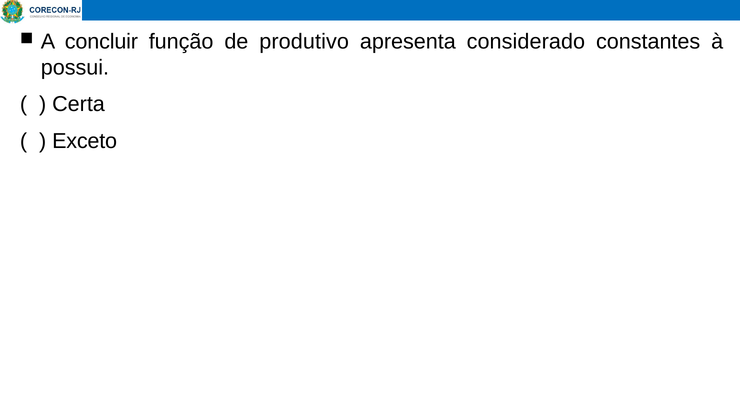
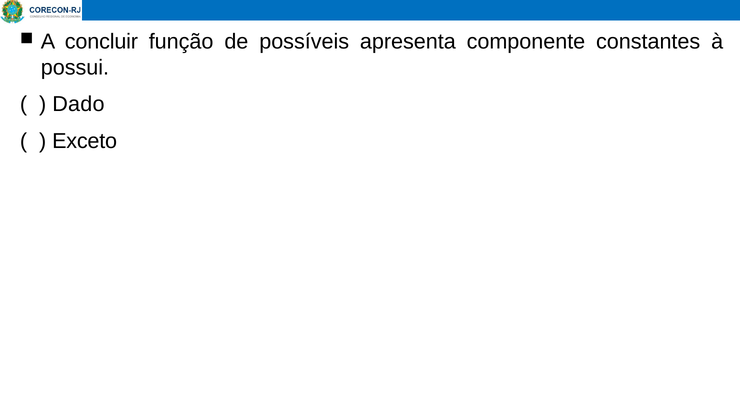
produtivo: produtivo -> possíveis (304, 42)
considerado: considerado -> componente (526, 42)
Certa: Certa -> Dado (78, 104)
